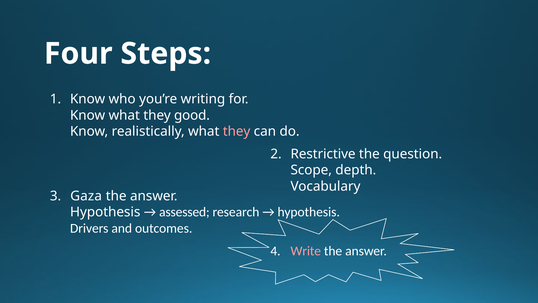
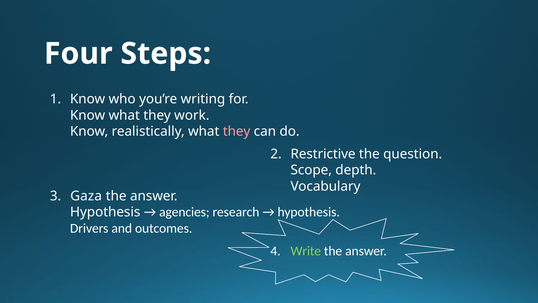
good: good -> work (192, 115)
assessed: assessed -> agencies (184, 212)
Write colour: pink -> light green (306, 251)
